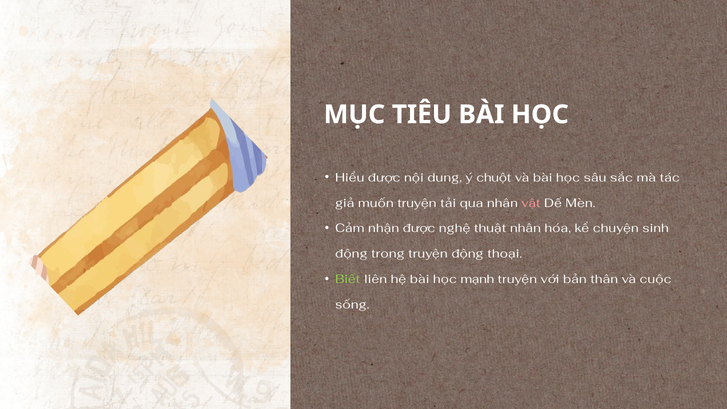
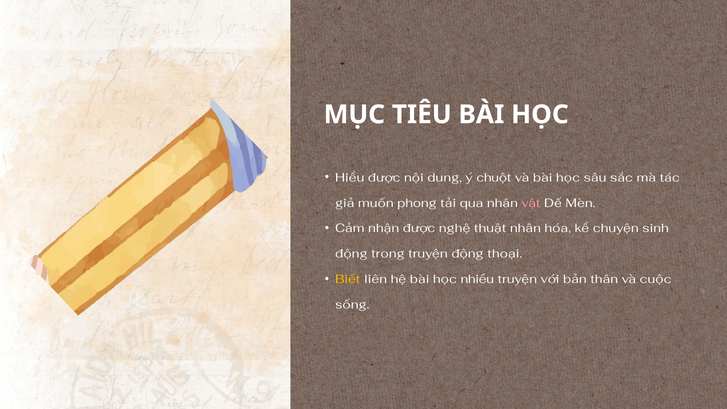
muốn truyện: truyện -> phong (417, 203)
Biết colour: light green -> yellow (348, 279)
mạnh: mạnh -> nhiều (477, 279)
